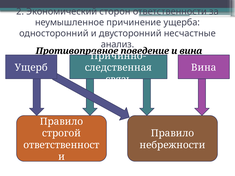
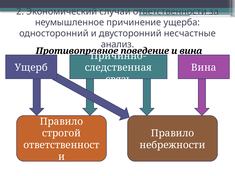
сторон: сторон -> случаи (115, 12)
